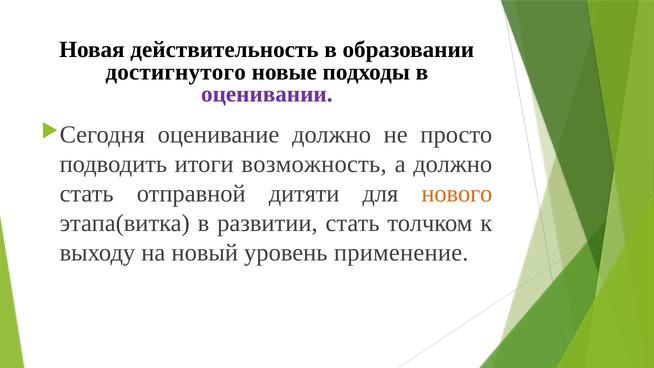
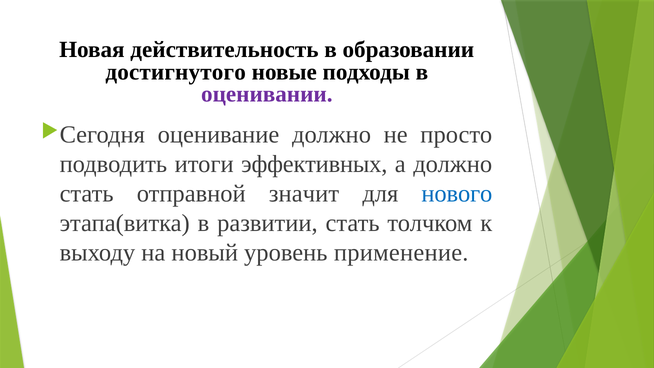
возможность: возможность -> эффективных (314, 164)
дитяти: дитяти -> значит (304, 194)
нового colour: orange -> blue (457, 194)
